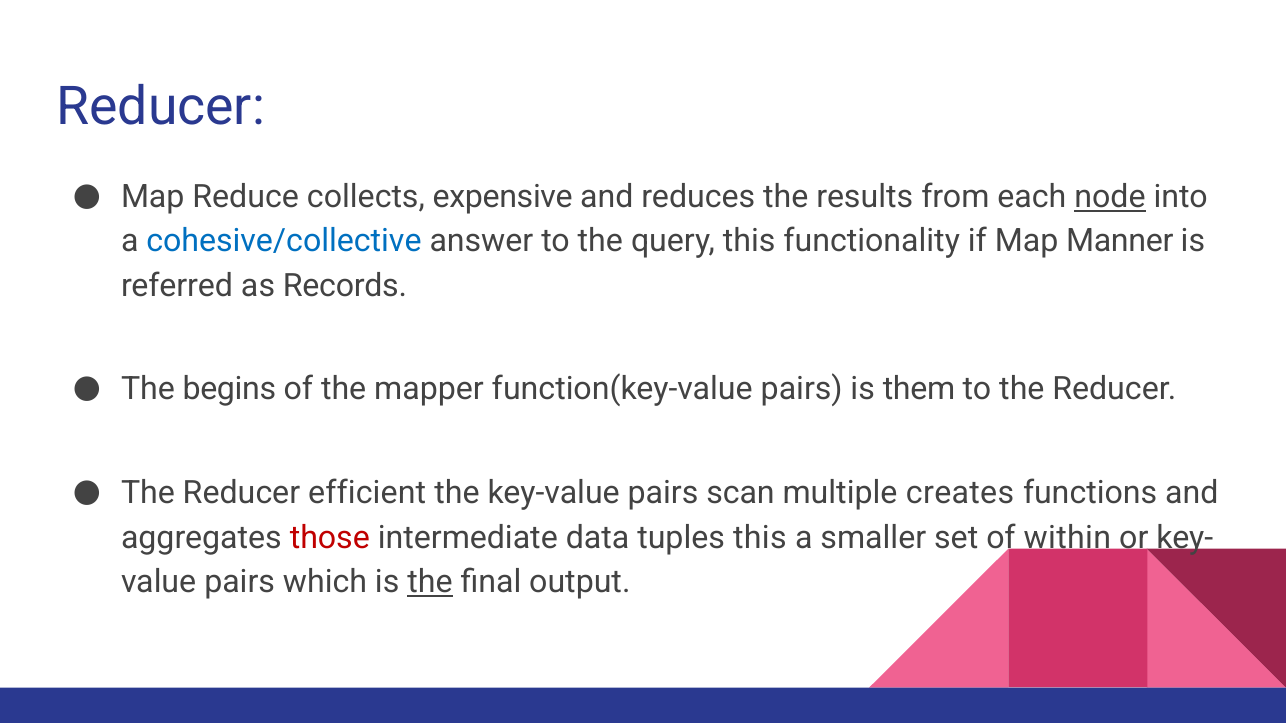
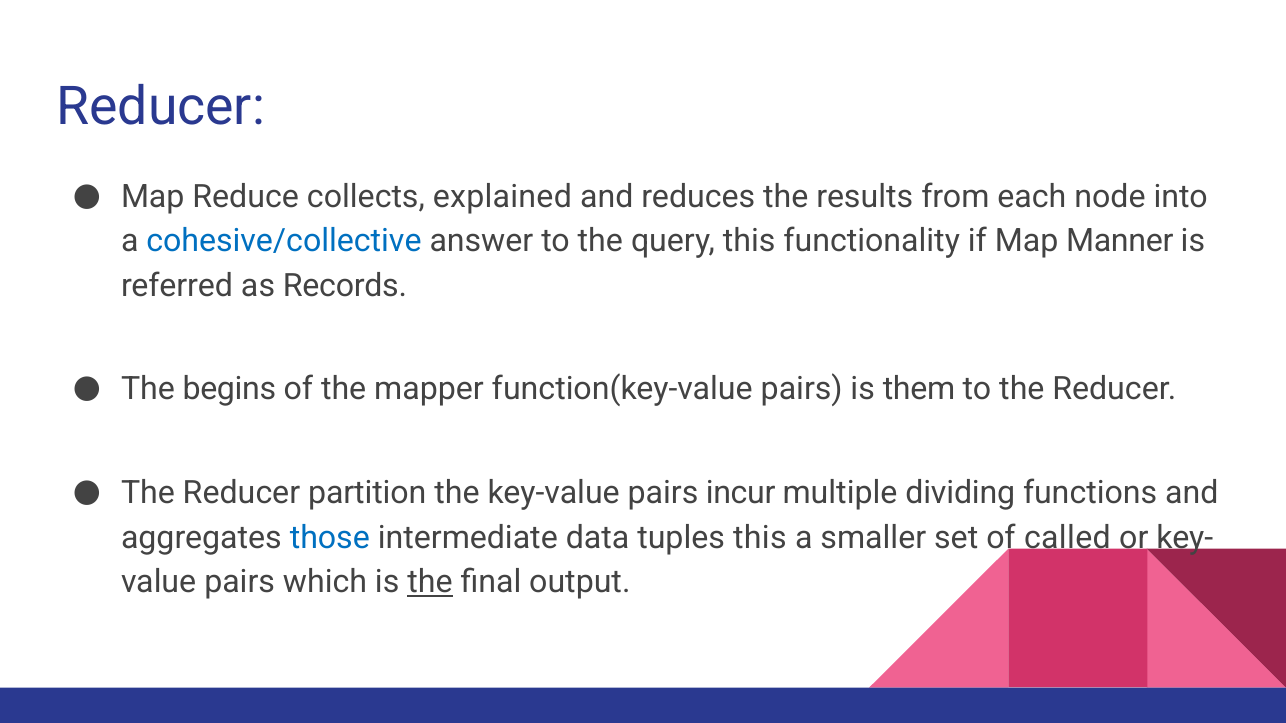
expensive: expensive -> explained (502, 197)
node underline: present -> none (1110, 197)
efficient: efficient -> partition (367, 493)
scan: scan -> incur (741, 493)
creates: creates -> dividing (960, 493)
those colour: red -> blue (330, 538)
within: within -> called (1067, 538)
